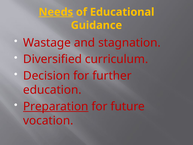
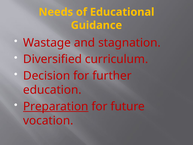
Needs underline: present -> none (56, 12)
